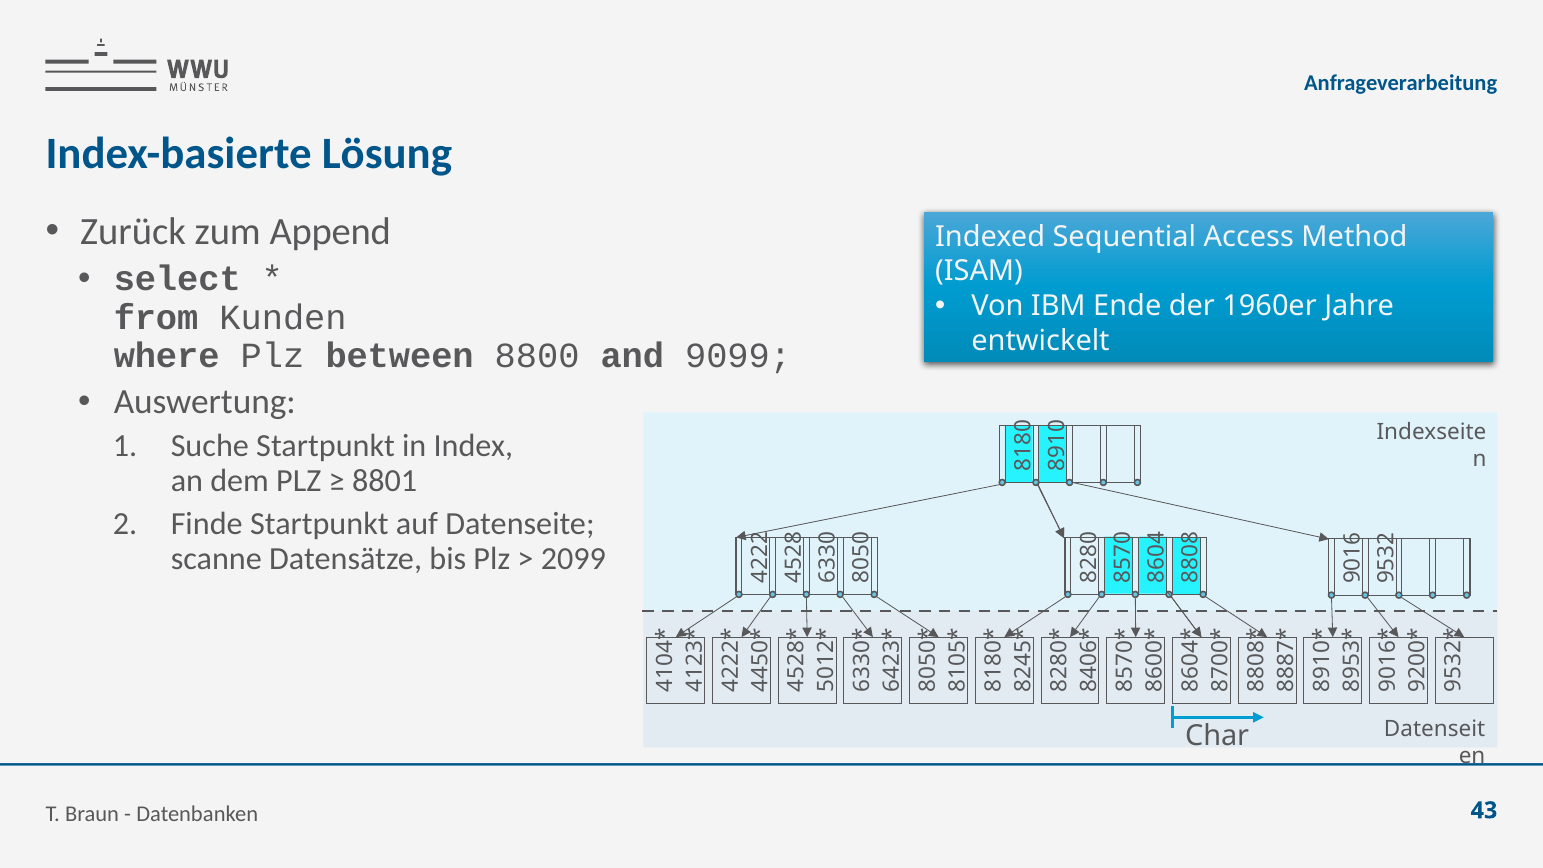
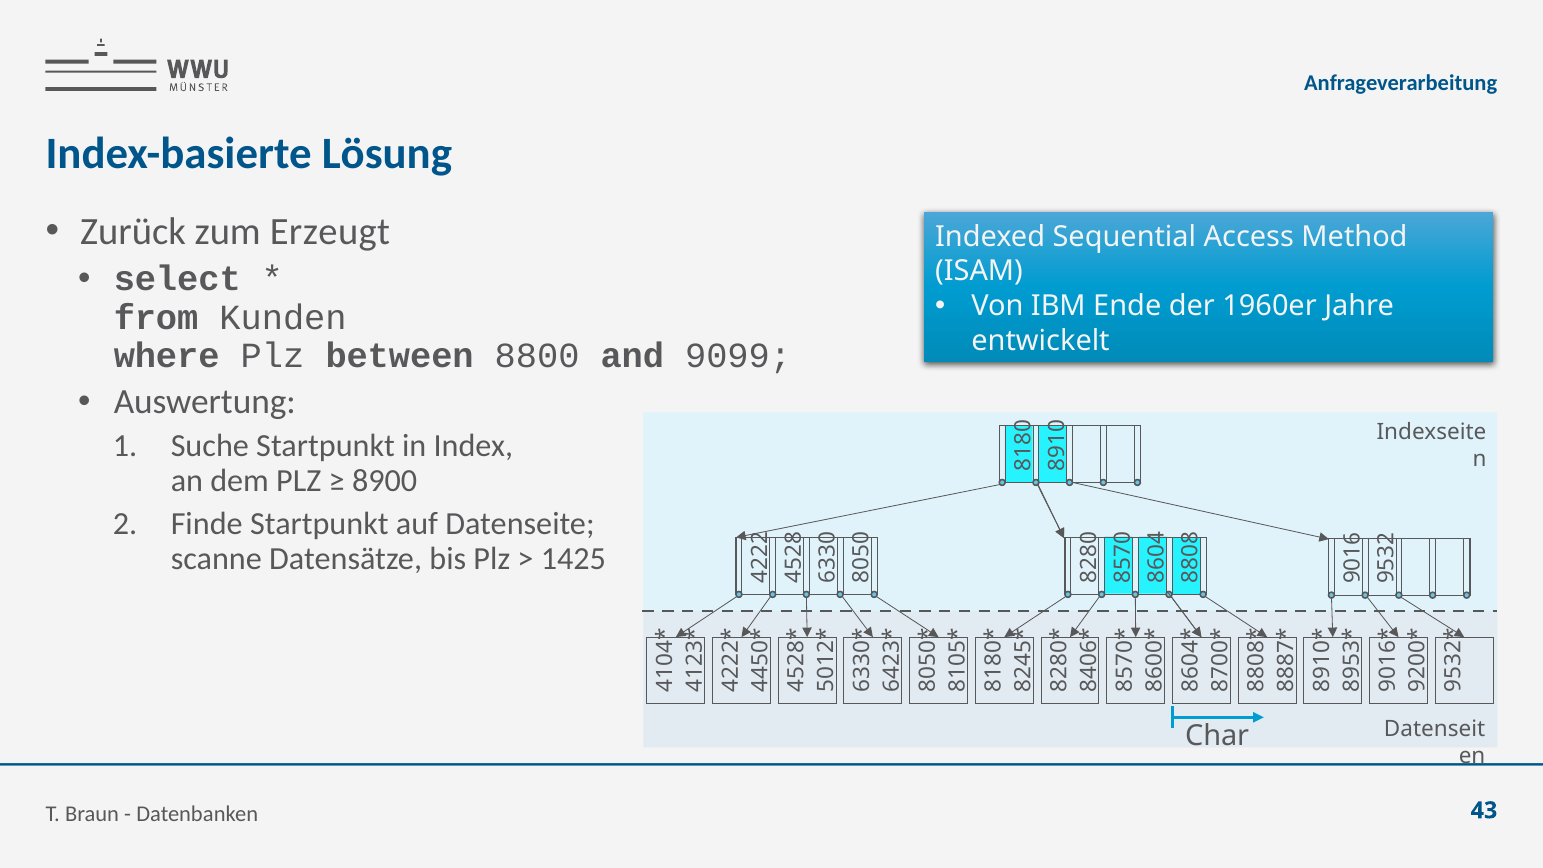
Append: Append -> Erzeugt (330, 231)
8801: 8801 -> 8900 (385, 481)
2099: 2099 -> 1425 (573, 558)
